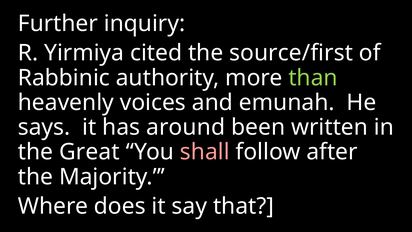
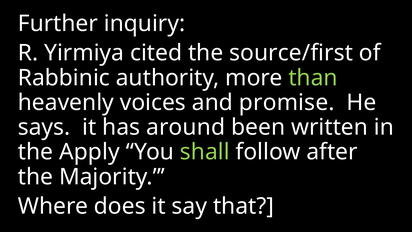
emunah: emunah -> promise (287, 102)
Great: Great -> Apply (89, 152)
shall colour: pink -> light green (205, 152)
